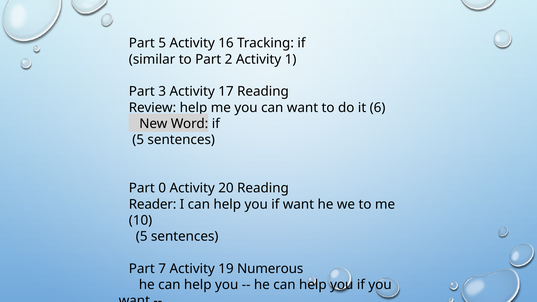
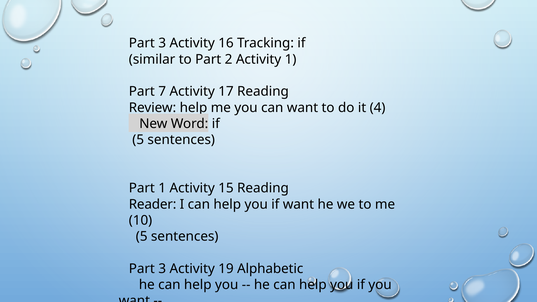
5: 5 -> 3 (162, 43)
3: 3 -> 7 (162, 92)
6: 6 -> 4 (378, 108)
Part 0: 0 -> 1 (162, 188)
20: 20 -> 15 (226, 188)
7: 7 -> 3 (162, 269)
Numerous: Numerous -> Alphabetic (270, 269)
